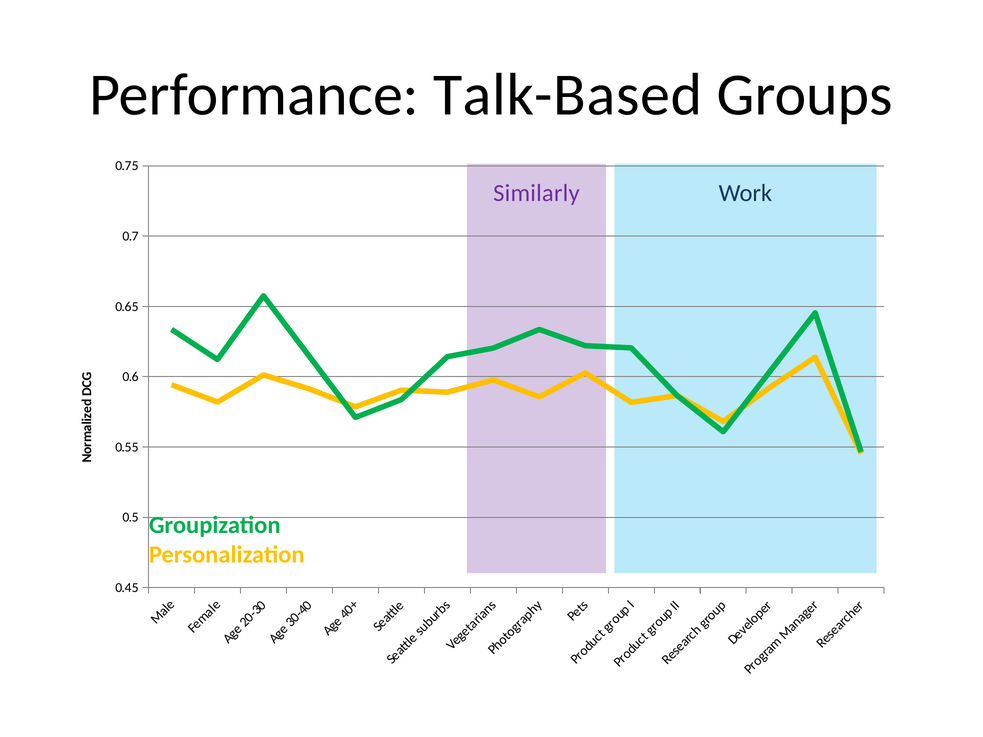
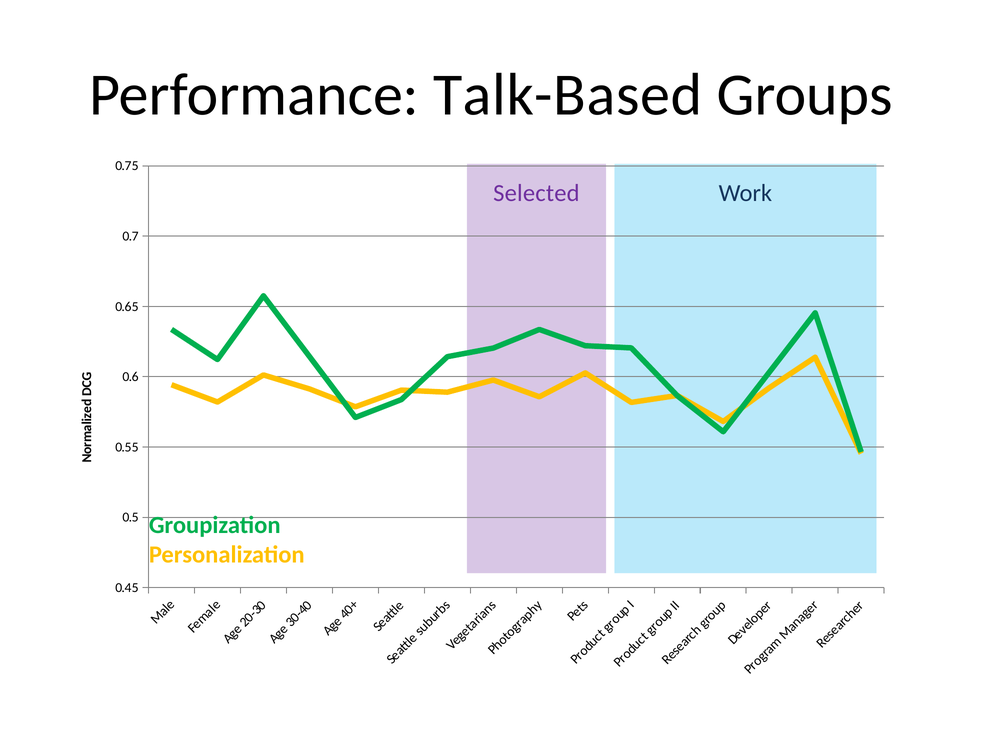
Similarly: Similarly -> Selected (536, 193)
